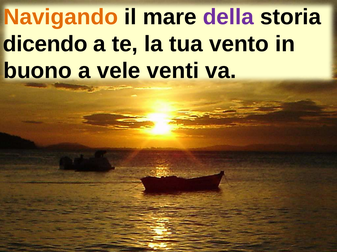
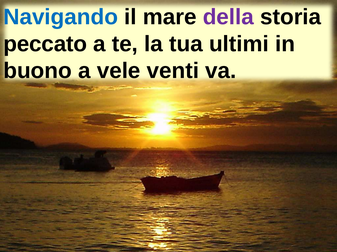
Navigando colour: orange -> blue (61, 17)
dicendo: dicendo -> peccato (45, 44)
vento: vento -> ultimi (239, 44)
